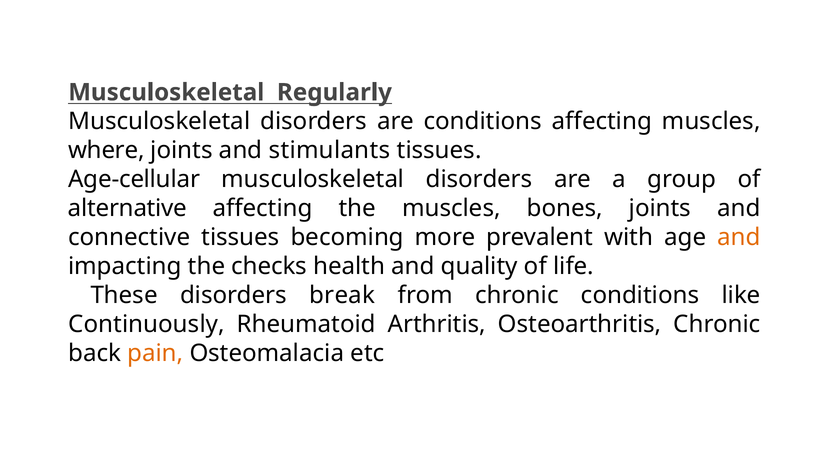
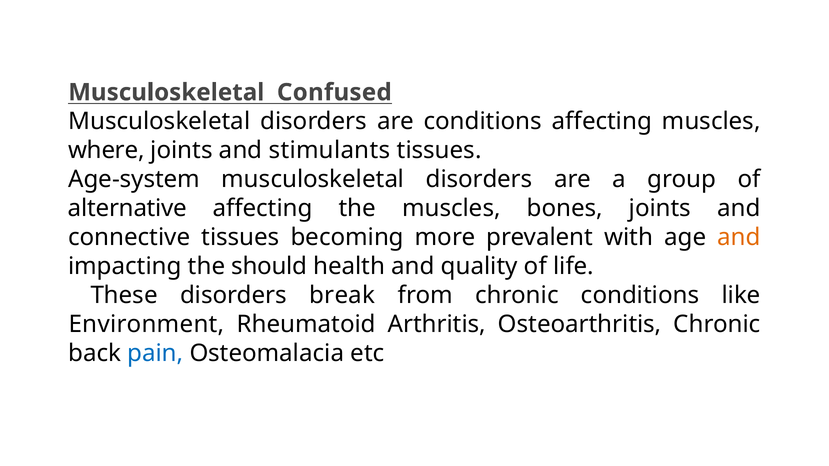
Regularly: Regularly -> Confused (334, 92)
Age-cellular: Age-cellular -> Age-system (134, 180)
checks: checks -> should (269, 267)
Continuously: Continuously -> Environment (146, 325)
pain colour: orange -> blue (155, 354)
